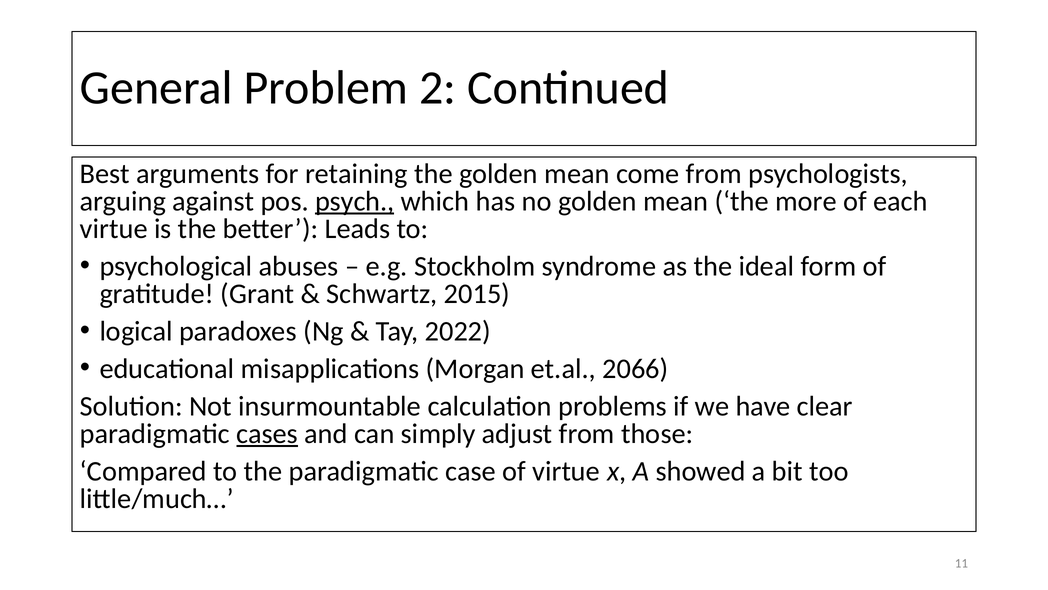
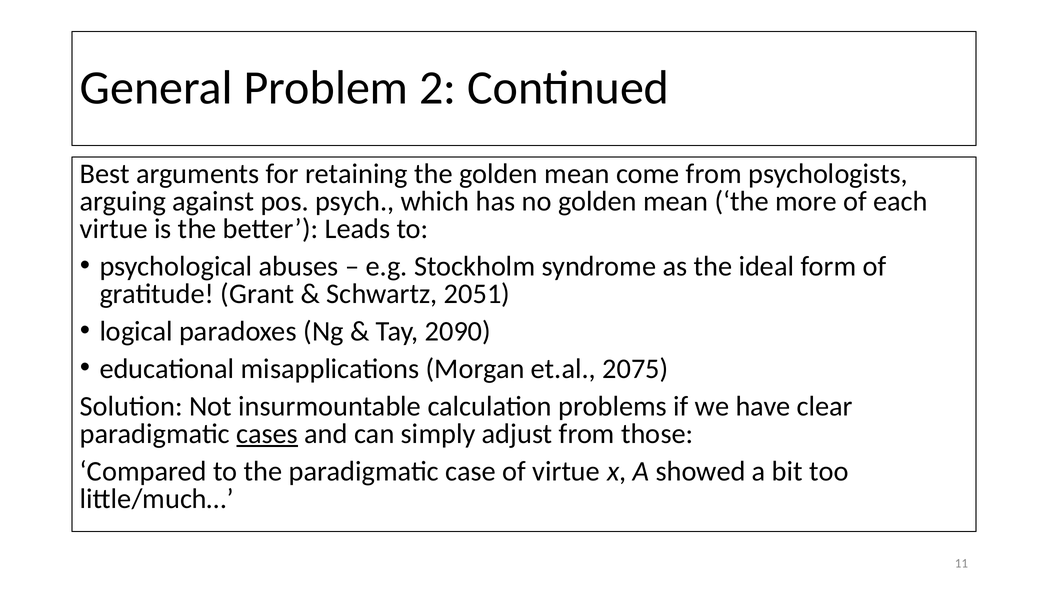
psych underline: present -> none (355, 201)
2015: 2015 -> 2051 (477, 294)
2022: 2022 -> 2090 (458, 331)
2066: 2066 -> 2075 (635, 368)
